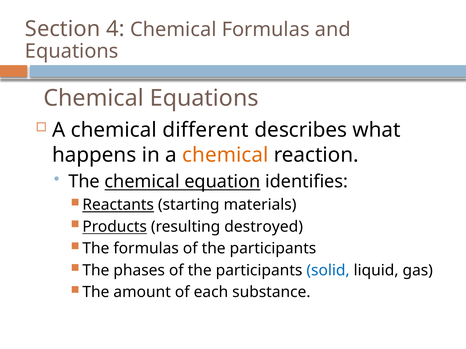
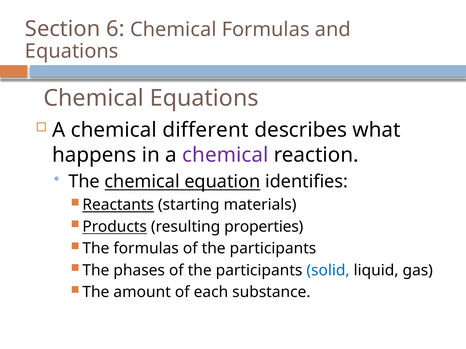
4: 4 -> 6 (115, 29)
chemical colour: orange -> purple (225, 155)
destroyed: destroyed -> properties (264, 227)
